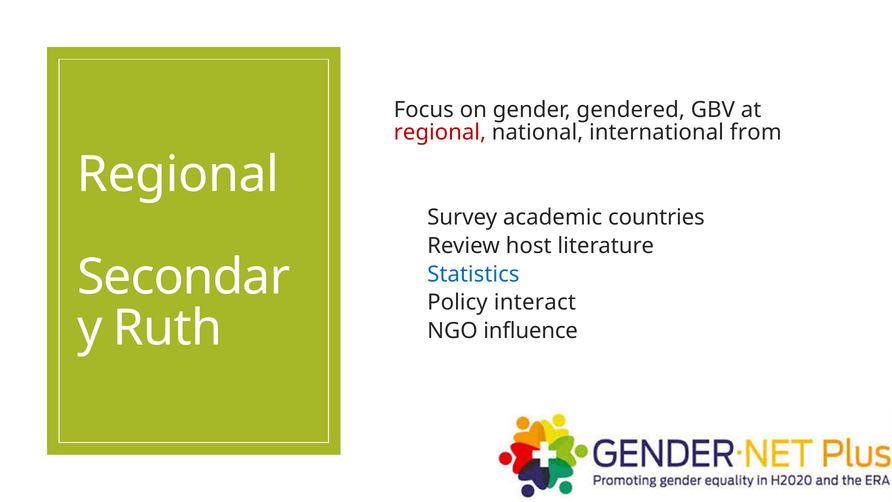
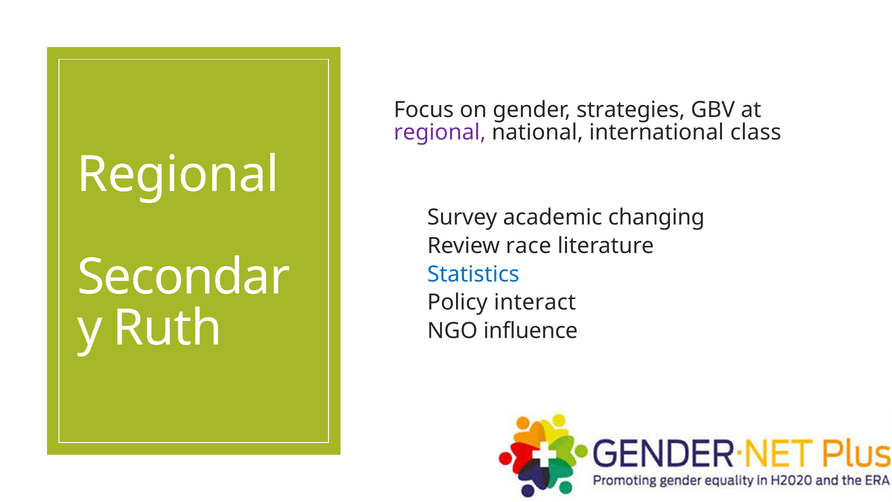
gendered: gendered -> strategies (631, 110)
regional colour: red -> purple (440, 132)
from: from -> class (756, 132)
countries: countries -> changing (656, 217)
host: host -> race (529, 246)
